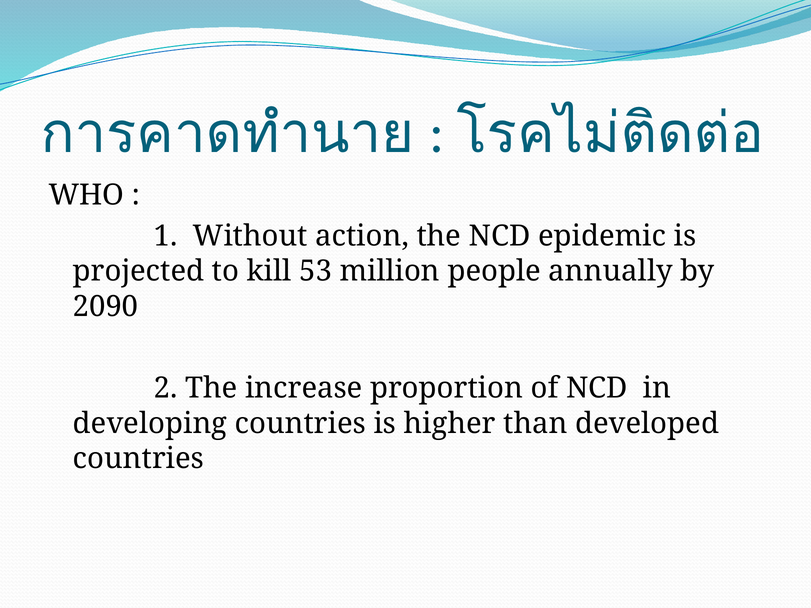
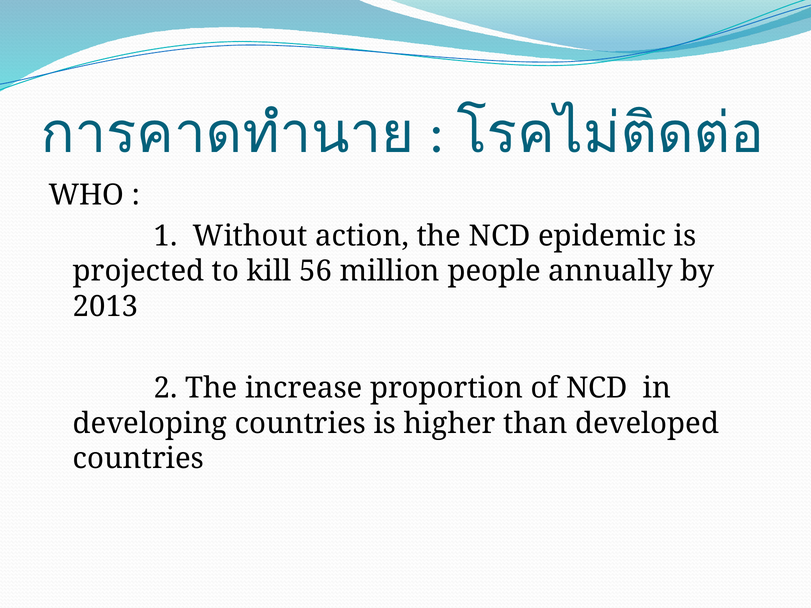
53: 53 -> 56 (316, 271)
2090: 2090 -> 2013 (106, 306)
